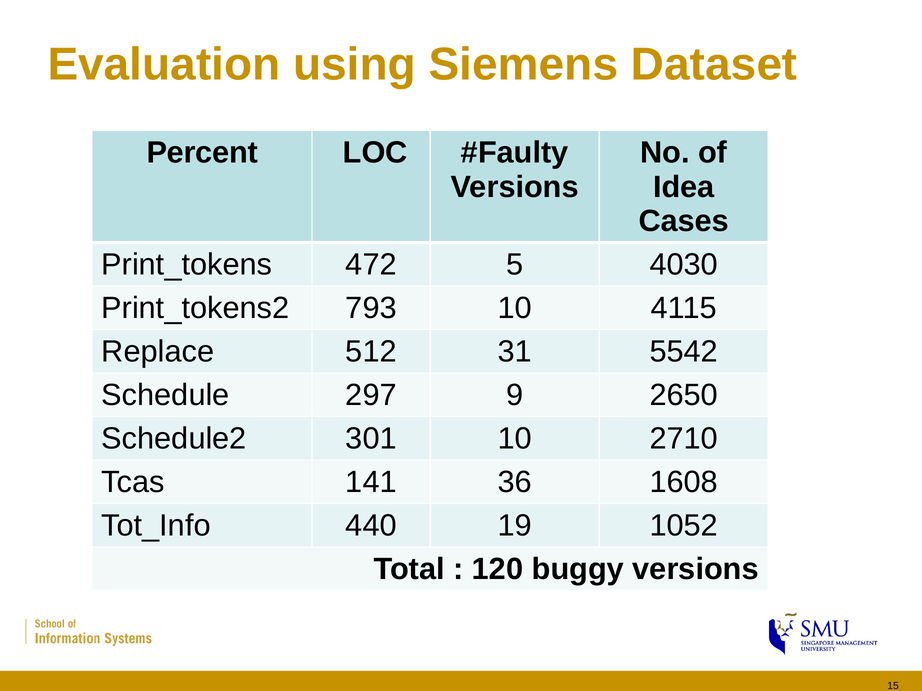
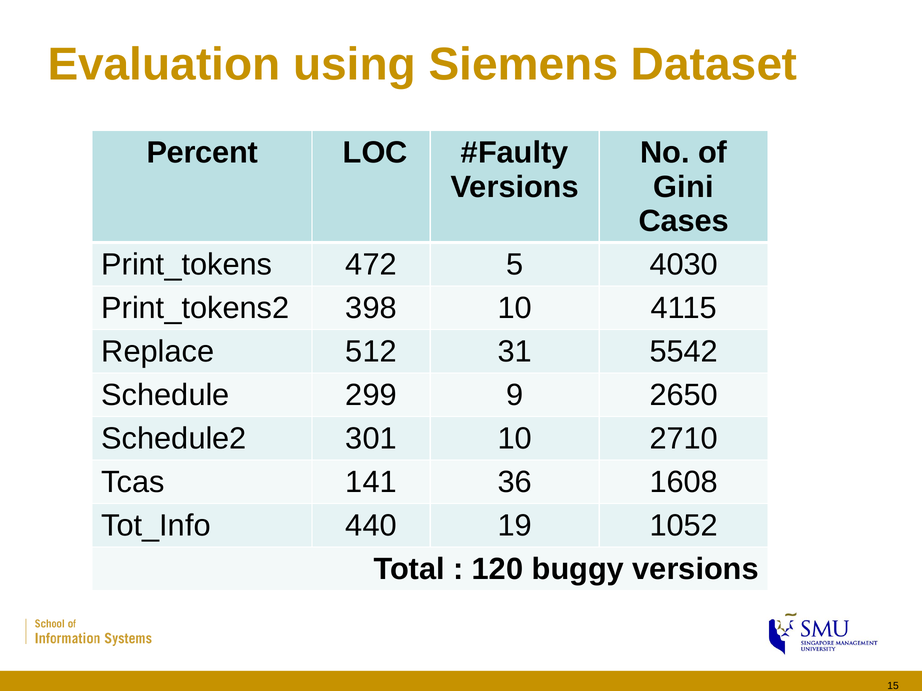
Idea: Idea -> Gini (684, 187)
793: 793 -> 398 (371, 308)
297: 297 -> 299 (371, 395)
